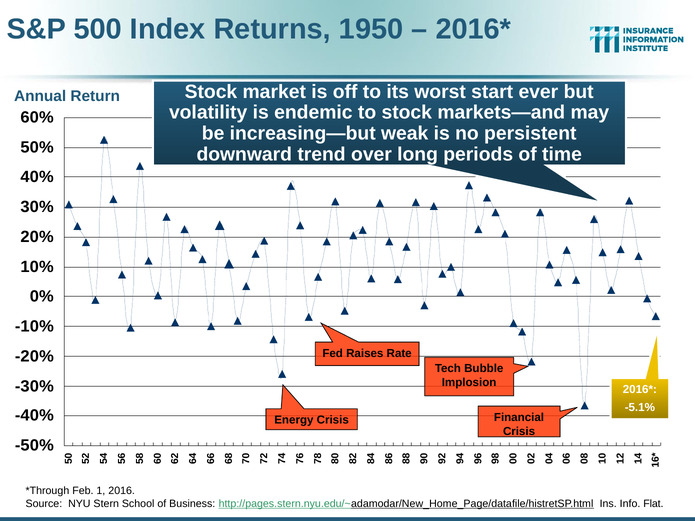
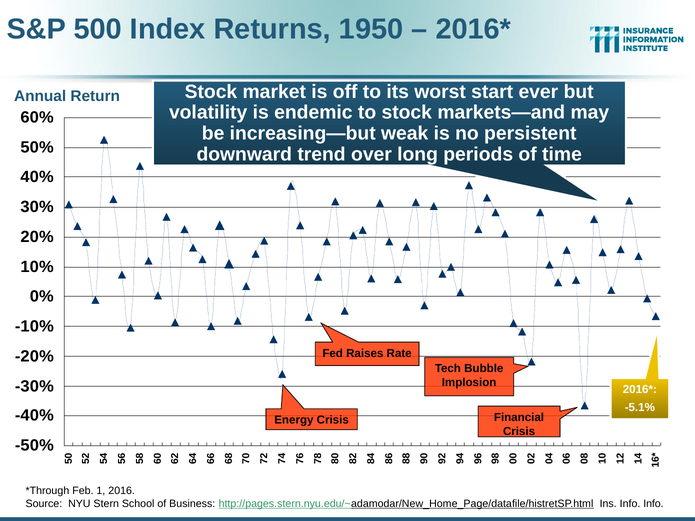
Info Flat: Flat -> Info (653, 504)
